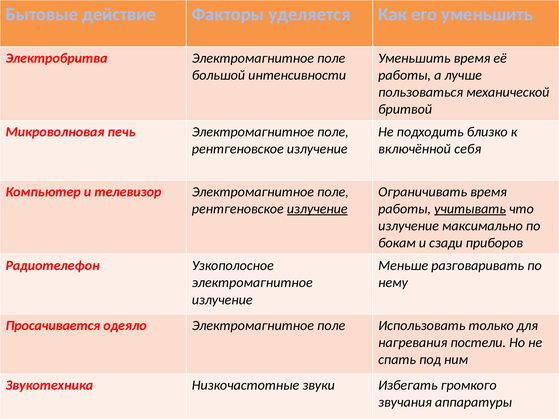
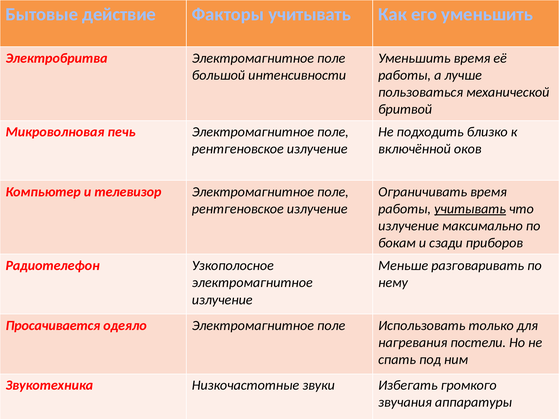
Факторы уделяется: уделяется -> учитывать (310, 14)
себя: себя -> оков (468, 149)
излучение underline: present -> none (317, 209)
